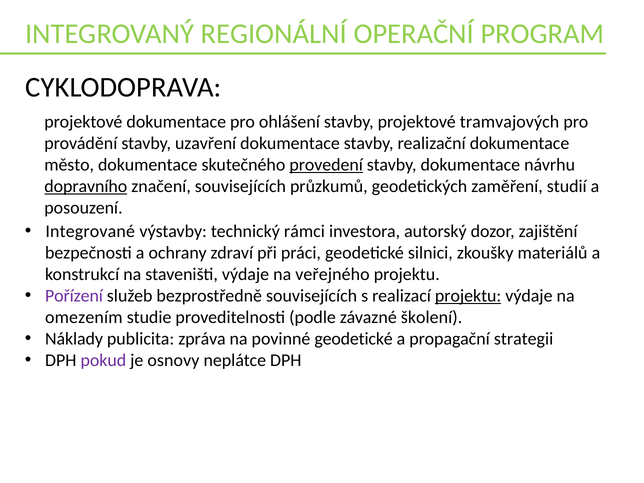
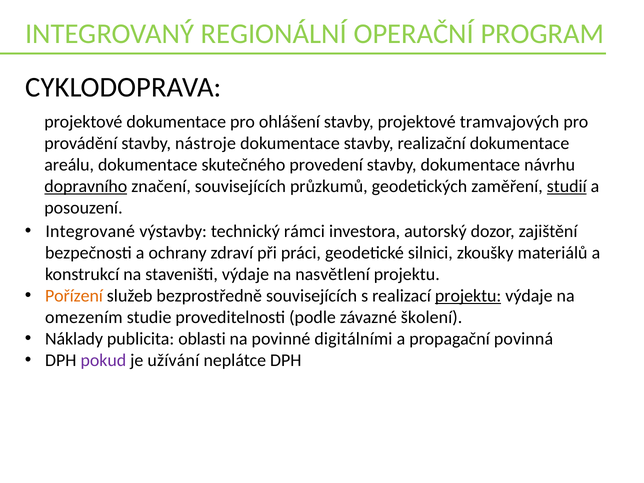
uzavření: uzavření -> nástroje (206, 143)
město: město -> areálu (69, 165)
provedení underline: present -> none (326, 165)
studií underline: none -> present (567, 186)
veřejného: veřejného -> nasvětlení (333, 274)
Pořízení colour: purple -> orange (74, 296)
zpráva: zpráva -> oblasti (202, 339)
povinné geodetické: geodetické -> digitálními (353, 339)
strategii: strategii -> povinná (524, 339)
osnovy: osnovy -> užívání (173, 360)
